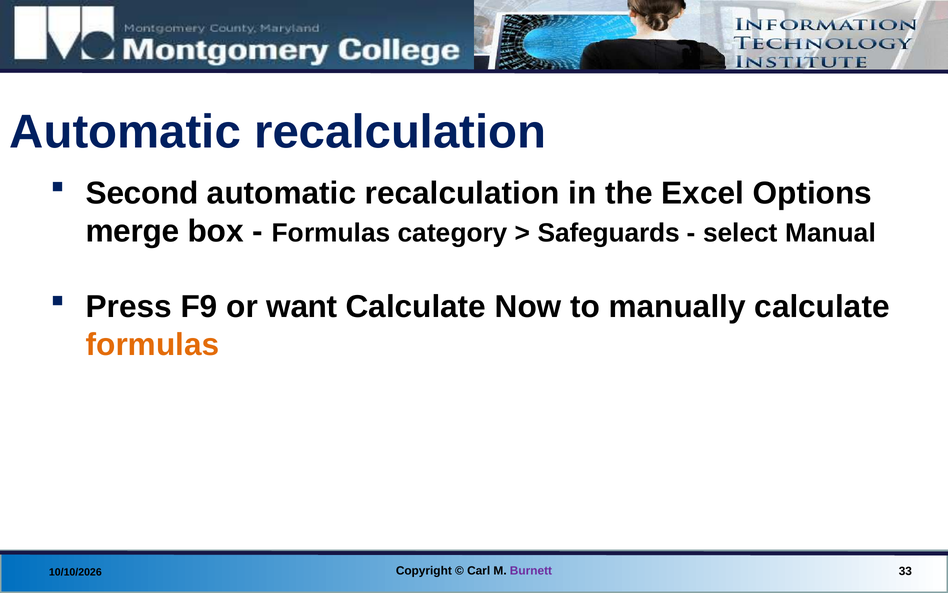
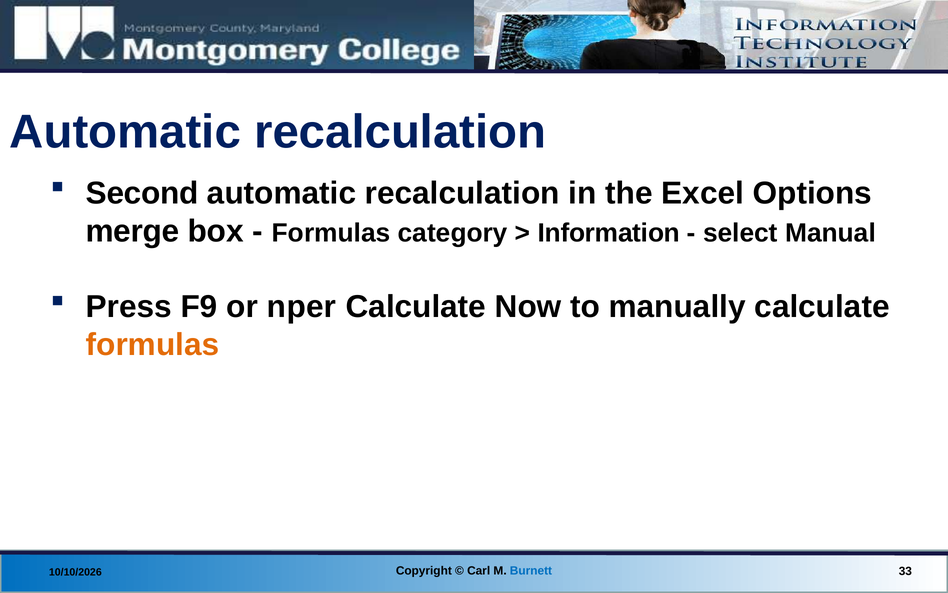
Safeguards: Safeguards -> Information (609, 233)
want: want -> nper (302, 307)
Burnett colour: purple -> blue (531, 570)
